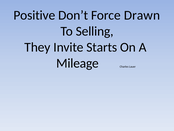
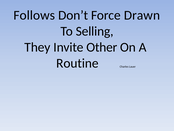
Positive: Positive -> Follows (34, 15)
Starts: Starts -> Other (102, 47)
Mileage: Mileage -> Routine (77, 63)
